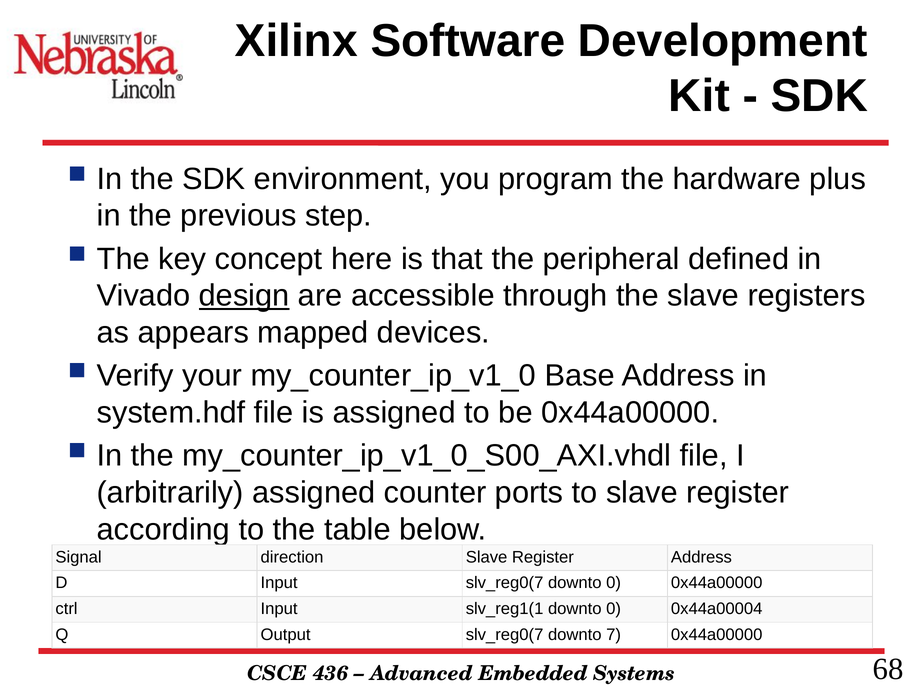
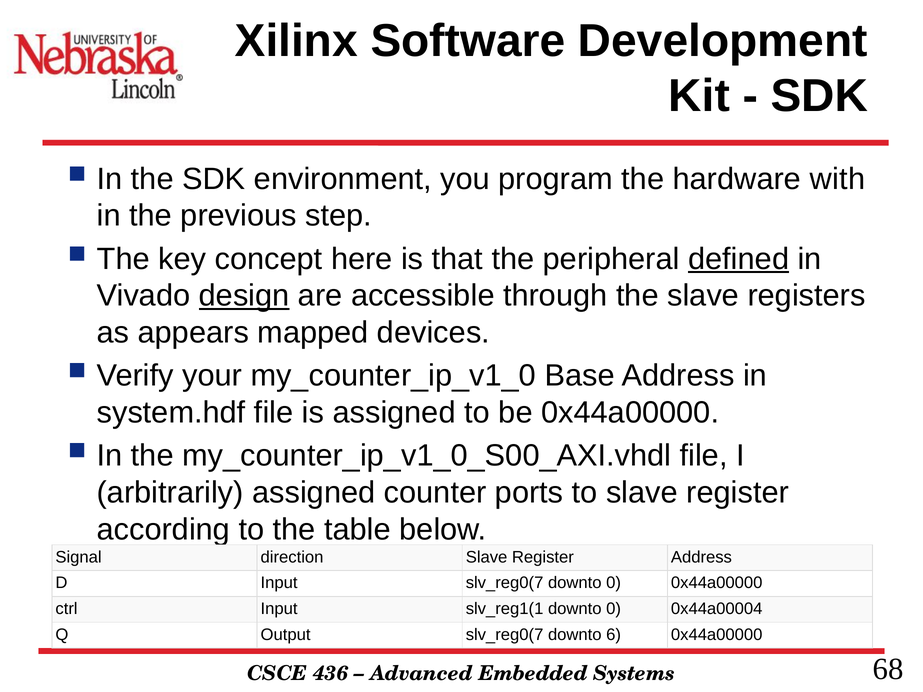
plus: plus -> with (838, 179)
defined underline: none -> present (739, 259)
7: 7 -> 6 (614, 635)
